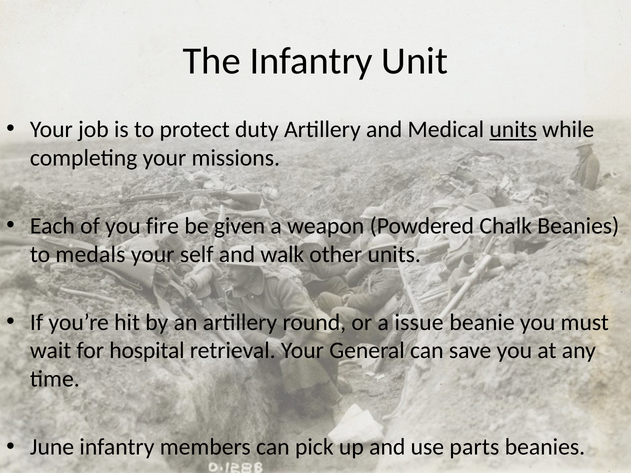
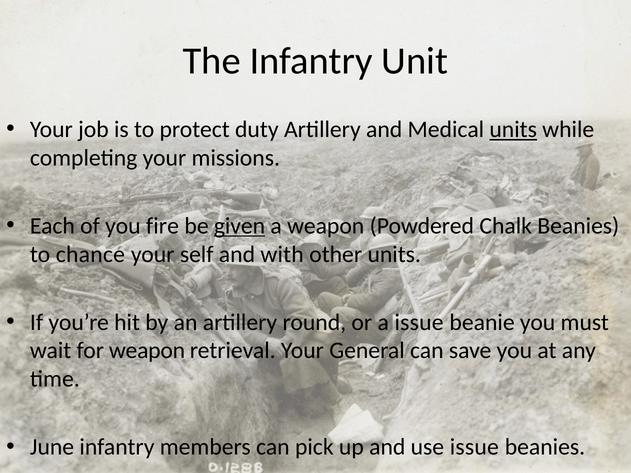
given underline: none -> present (240, 226)
medals: medals -> chance (90, 254)
walk: walk -> with (282, 254)
for hospital: hospital -> weapon (147, 351)
use parts: parts -> issue (474, 447)
